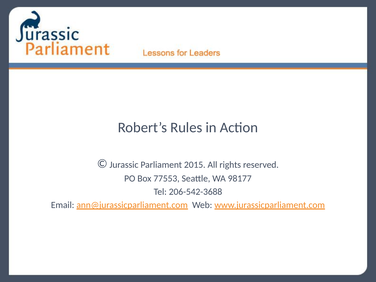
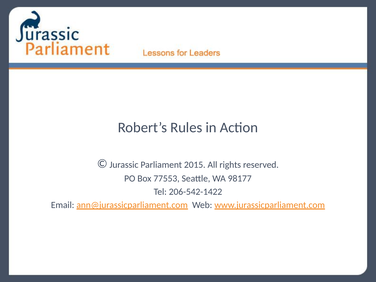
206-542-3688: 206-542-3688 -> 206-542-1422 (196, 192)
